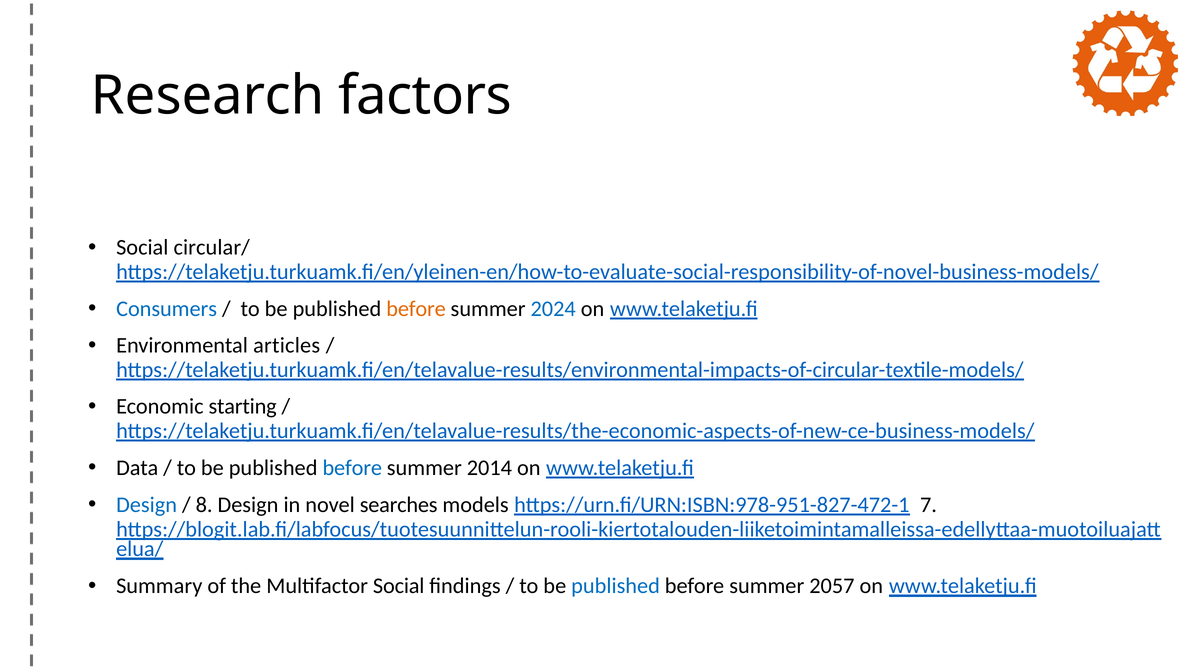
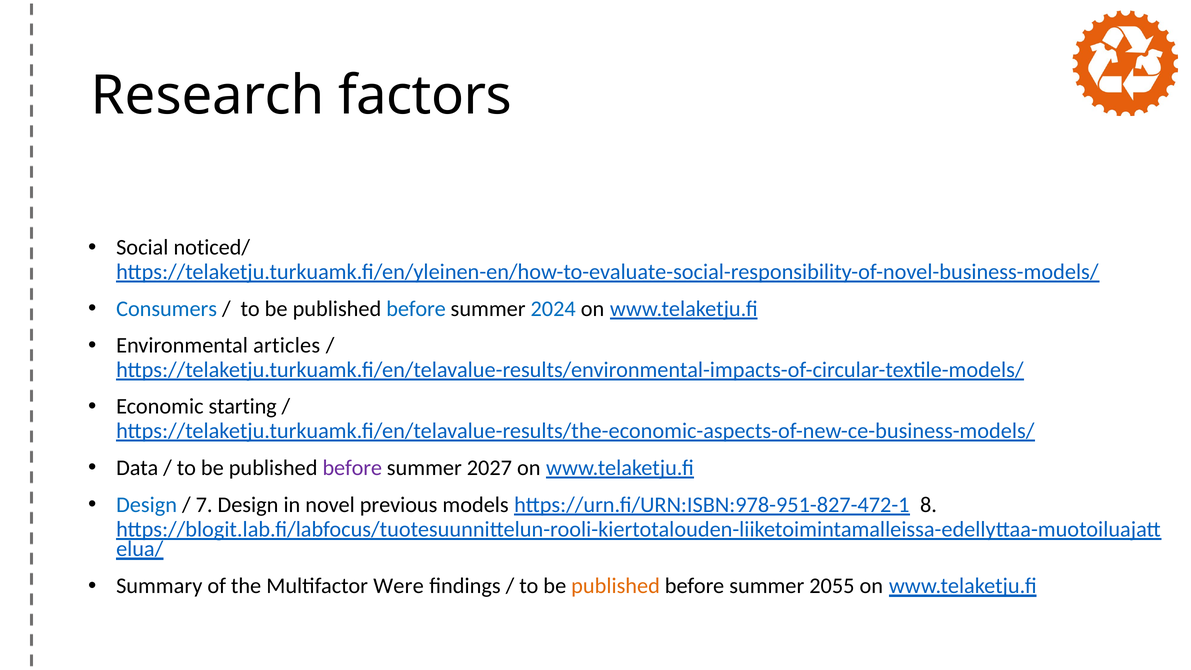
circular/: circular/ -> noticed/ (212, 247)
before colour: orange -> blue (416, 309)
before colour: blue -> purple (352, 468)
2014: 2014 -> 2027 (489, 468)
8: 8 -> 7 (204, 505)
searches: searches -> previous (399, 505)
7: 7 -> 8 (929, 505)
Multifactor Social: Social -> Were (399, 586)
published colour: blue -> orange (616, 586)
2057: 2057 -> 2055 (832, 586)
